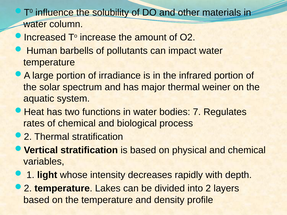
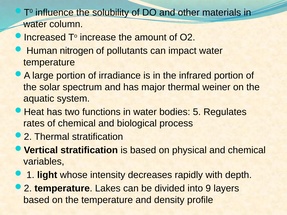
barbells: barbells -> nitrogen (77, 51)
7: 7 -> 5 (197, 112)
2: 2 -> 9 (208, 189)
